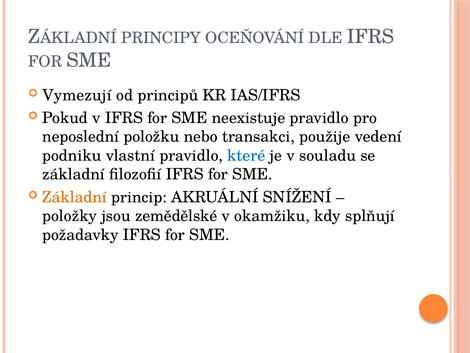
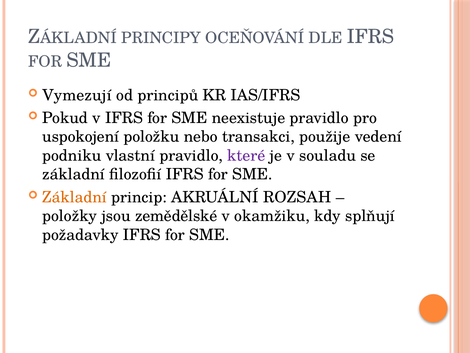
neposlední: neposlední -> uspokojení (81, 137)
které colour: blue -> purple (246, 155)
SNÍŽENÍ: SNÍŽENÍ -> ROZSAH (297, 197)
